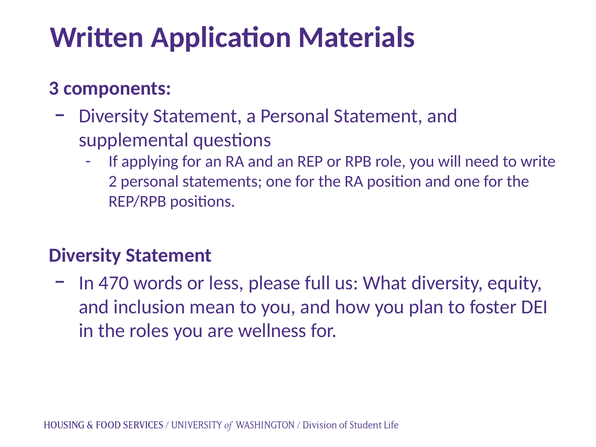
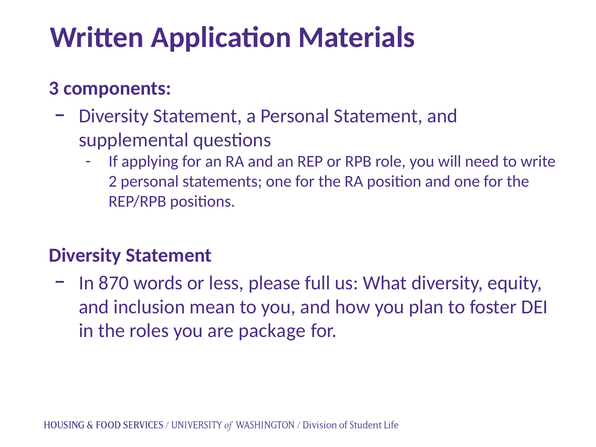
470: 470 -> 870 (114, 283)
wellness: wellness -> package (272, 331)
